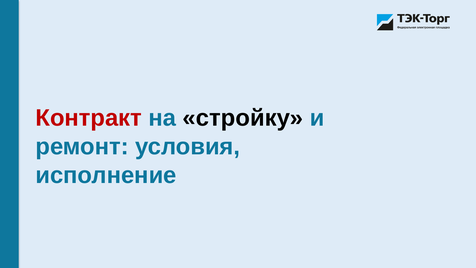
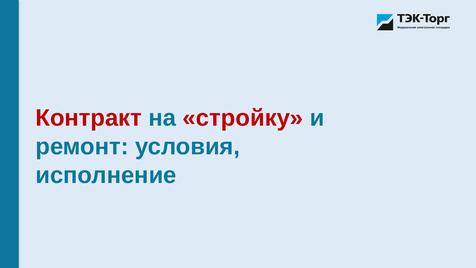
стройку colour: black -> red (243, 118)
